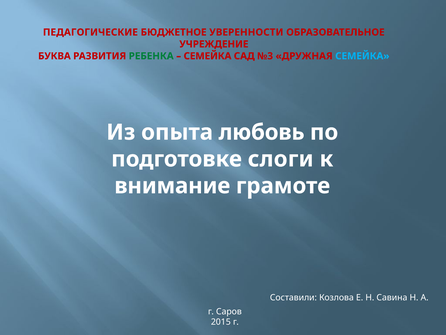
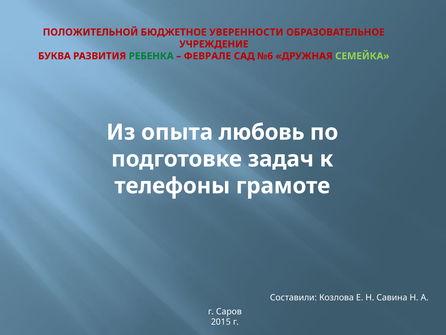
ПЕДАГОГИЧЕСКИЕ: ПЕДАГОГИЧЕСКИЕ -> ПОЛОЖИТЕЛЬНОЙ (90, 32)
СЕМЕЙКА: СЕМЕЙКА -> ФЕВРАЛЕ (207, 56)
№3: №3 -> №6 (265, 56)
СЕМЕЙКА colour: light blue -> light green (362, 56)
слоги: слоги -> задач (281, 159)
внимание: внимание -> телефоны (172, 186)
